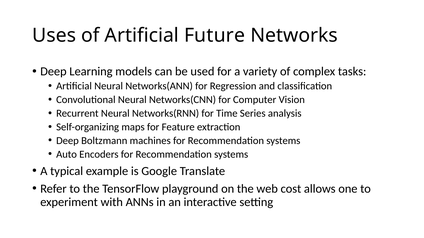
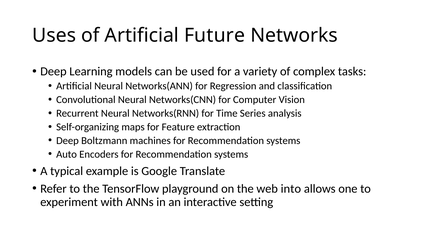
cost: cost -> into (291, 189)
